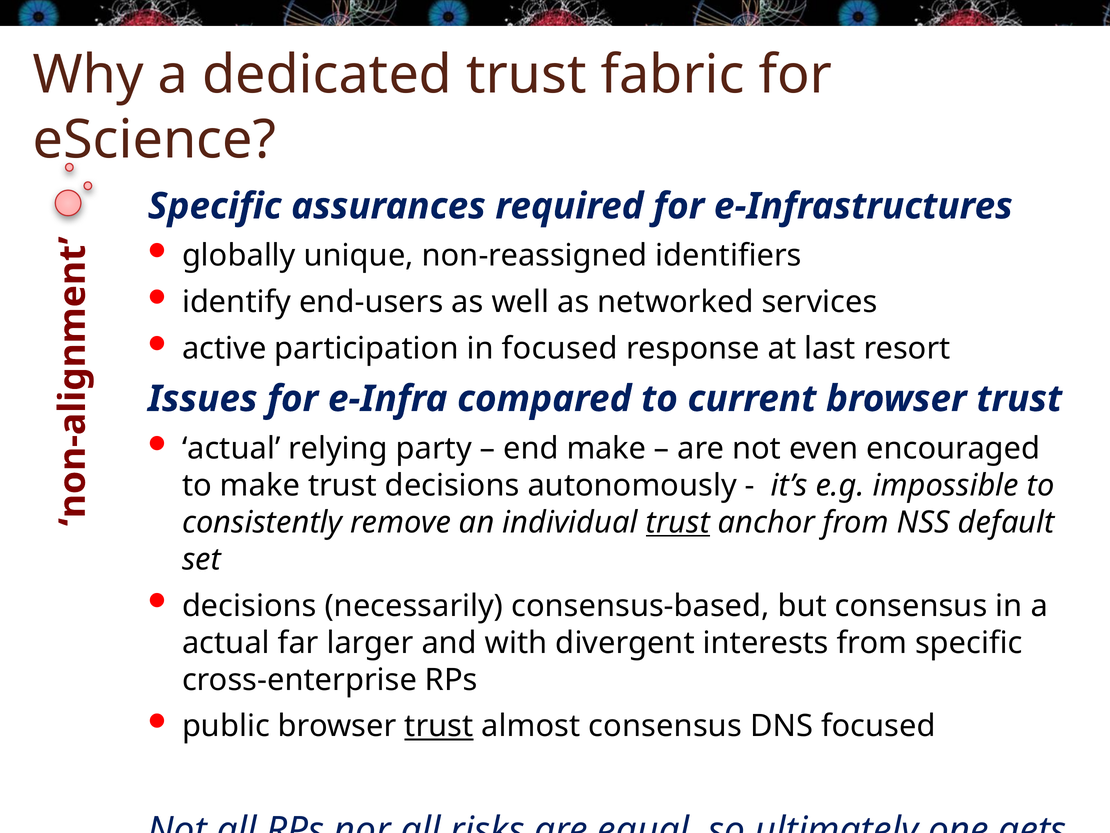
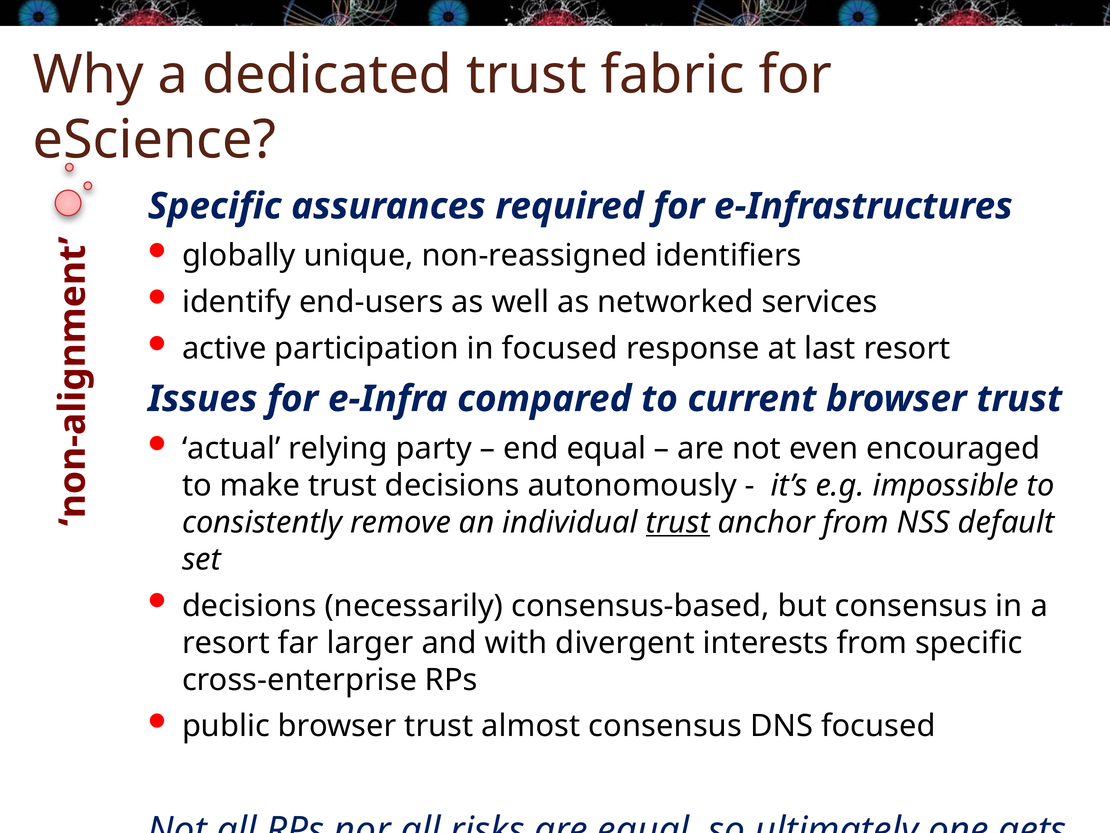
end make: make -> equal (606, 448)
actual: actual -> resort (226, 642)
trust underline: present -> none (439, 726)
